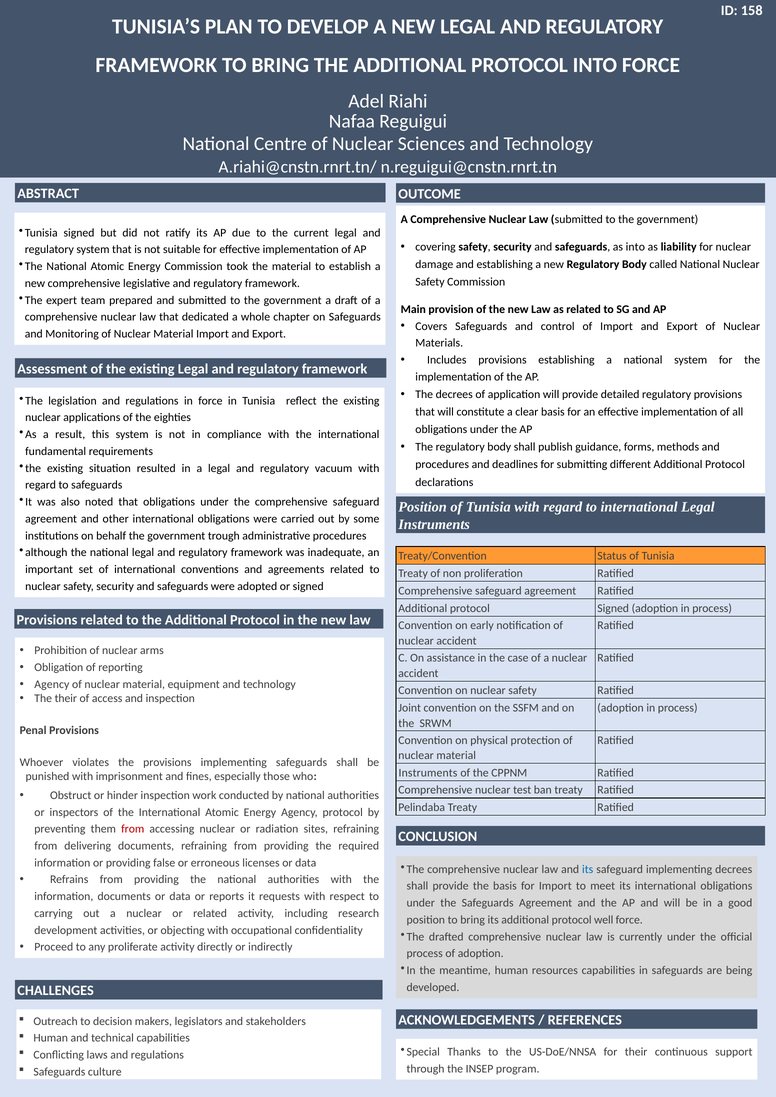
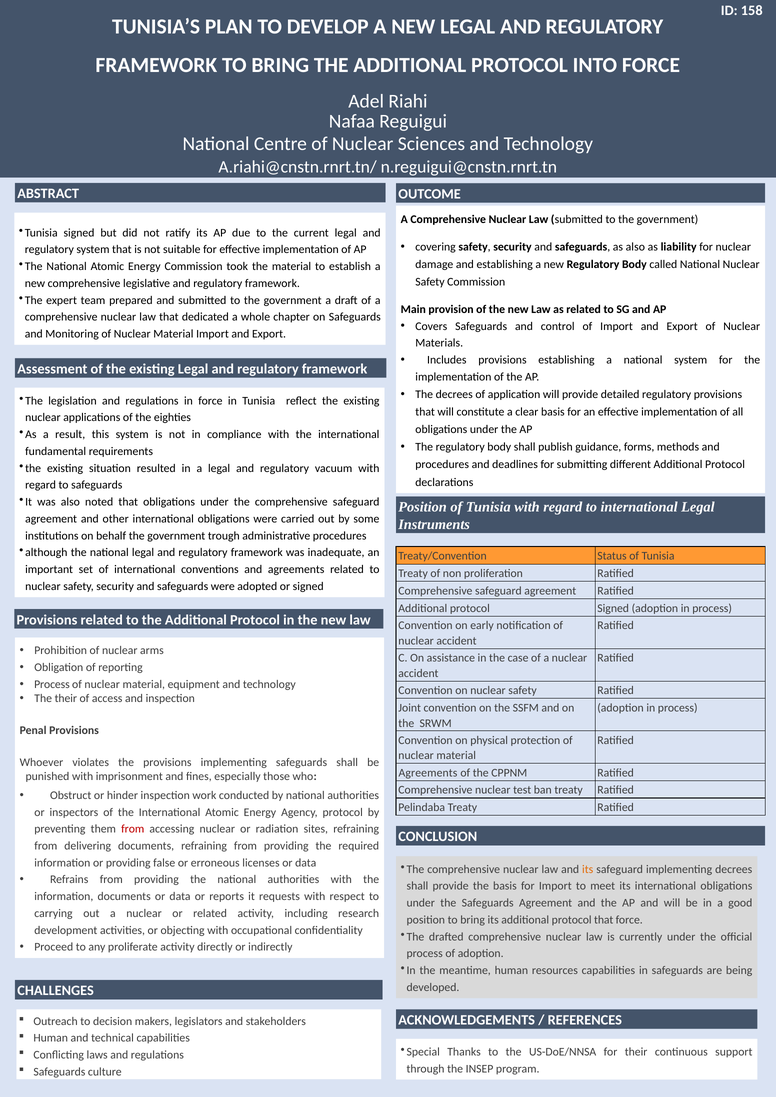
as into: into -> also (635, 247)
Agency: Agency -> Process (52, 684)
Instruments: Instruments -> Agreements (428, 773)
its colour: blue -> orange (588, 869)
protocol well: well -> that (604, 920)
